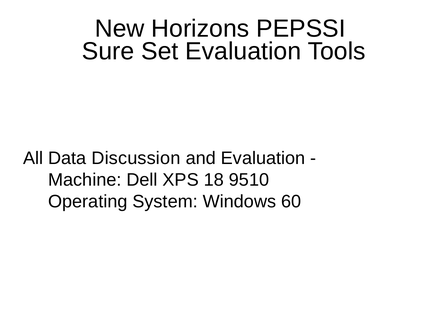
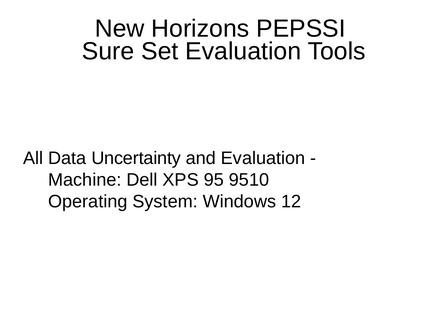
Discussion: Discussion -> Uncertainty (136, 158)
18: 18 -> 95 (214, 180)
60: 60 -> 12 (291, 202)
